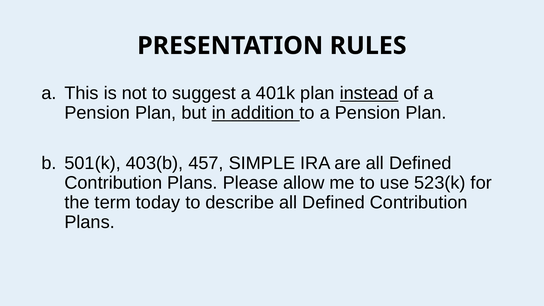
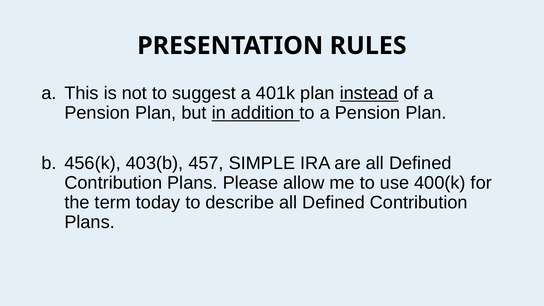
501(k: 501(k -> 456(k (93, 163)
523(k: 523(k -> 400(k (440, 183)
